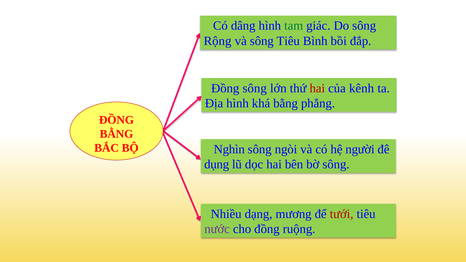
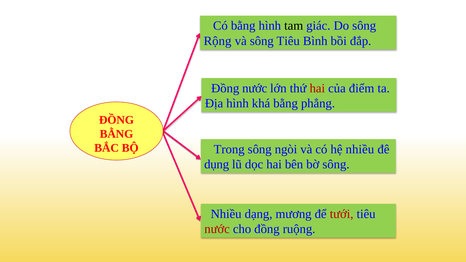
Có dâng: dâng -> bằng (243, 26)
tam colour: green -> black (294, 26)
Đồng sông: sông -> nước (255, 88)
kênh: kênh -> điểm (362, 88)
Nghìn: Nghìn -> Trong (229, 149)
hệ người: người -> nhiều (360, 149)
nước colour: purple -> red (217, 229)
